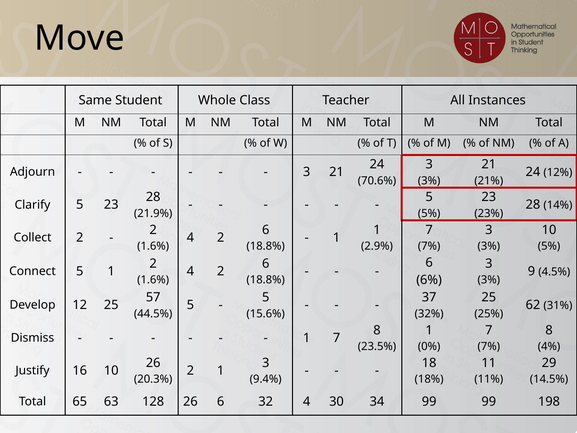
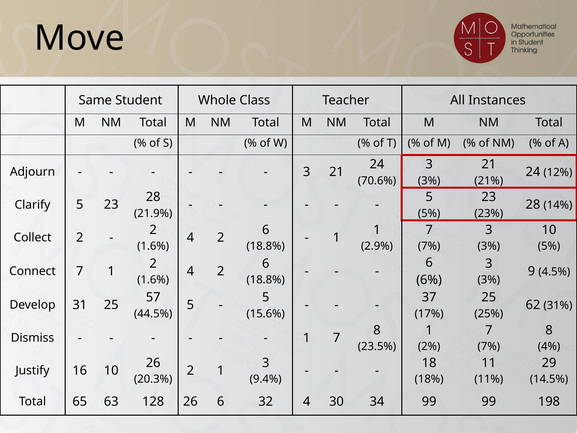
Connect 5: 5 -> 7 (80, 271)
12: 12 -> 31 (80, 305)
32%: 32% -> 17% (429, 314)
0%: 0% -> 2% (429, 346)
